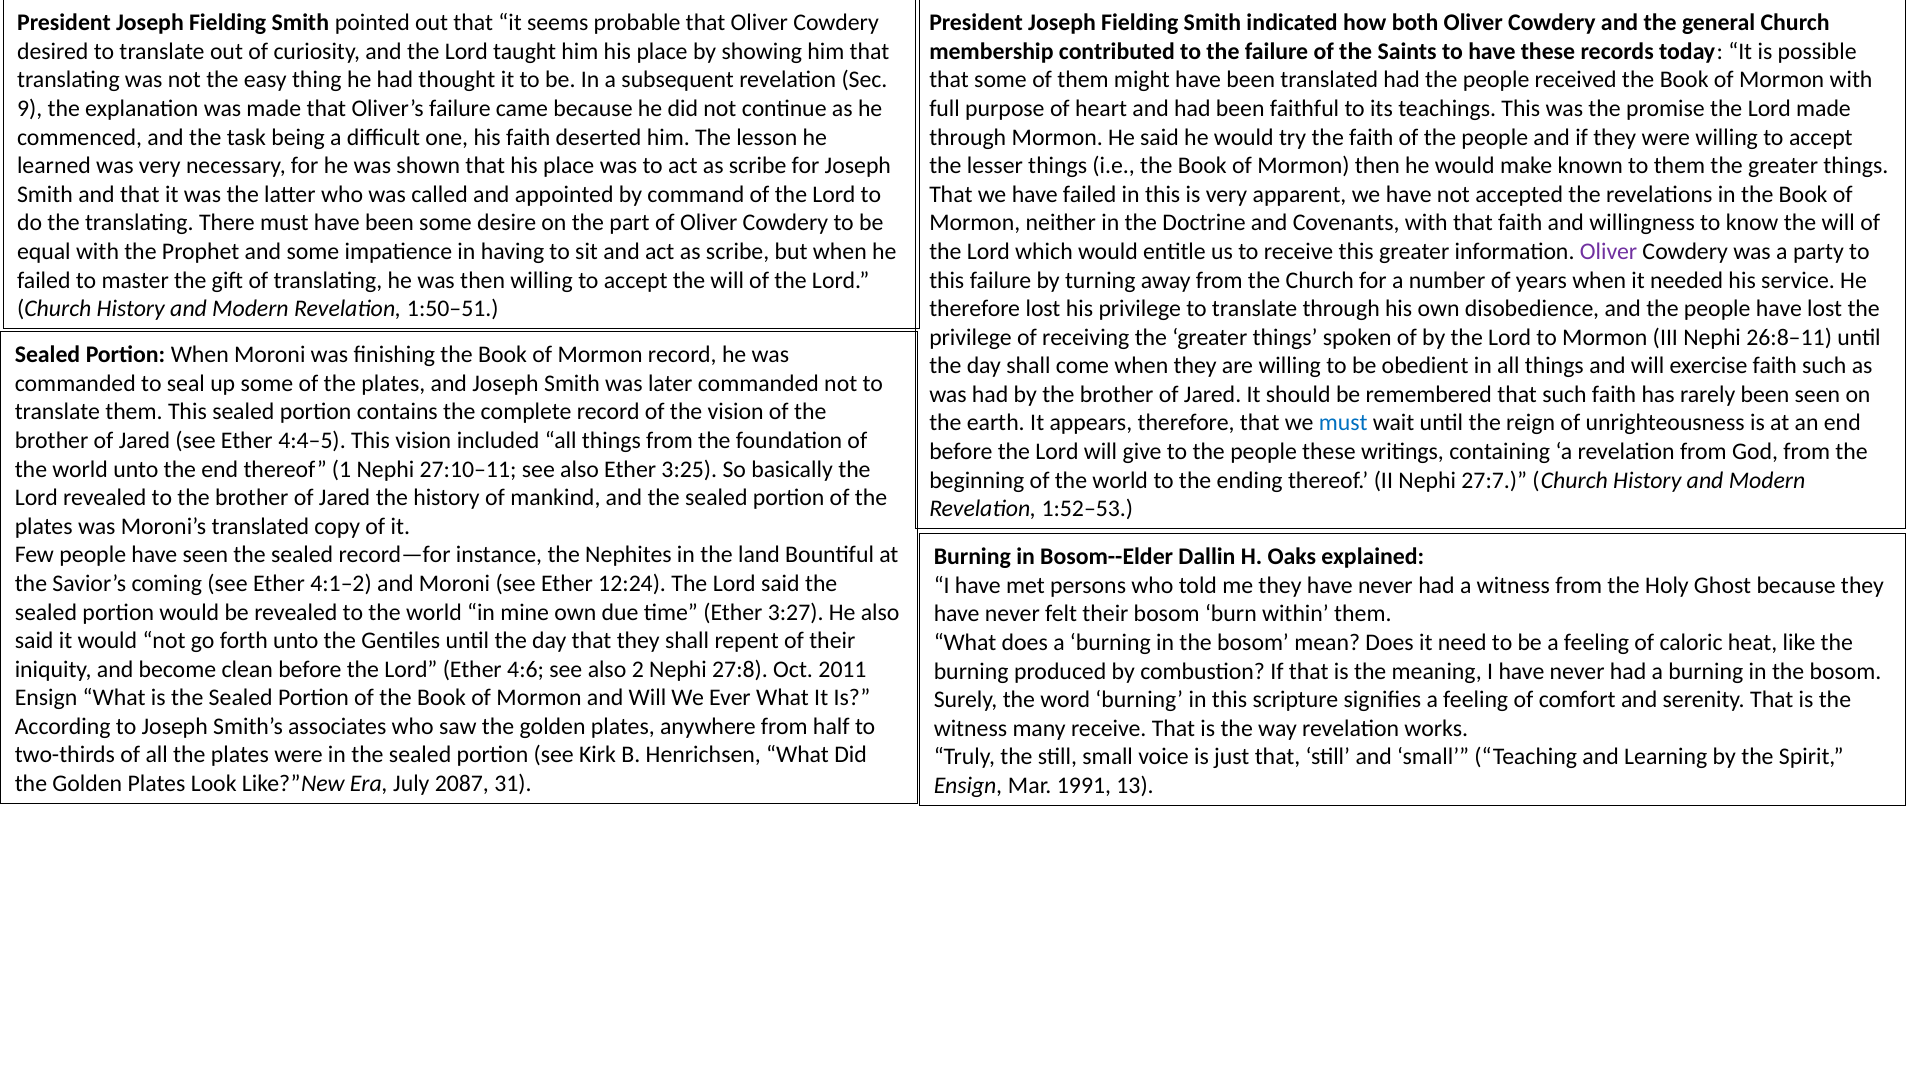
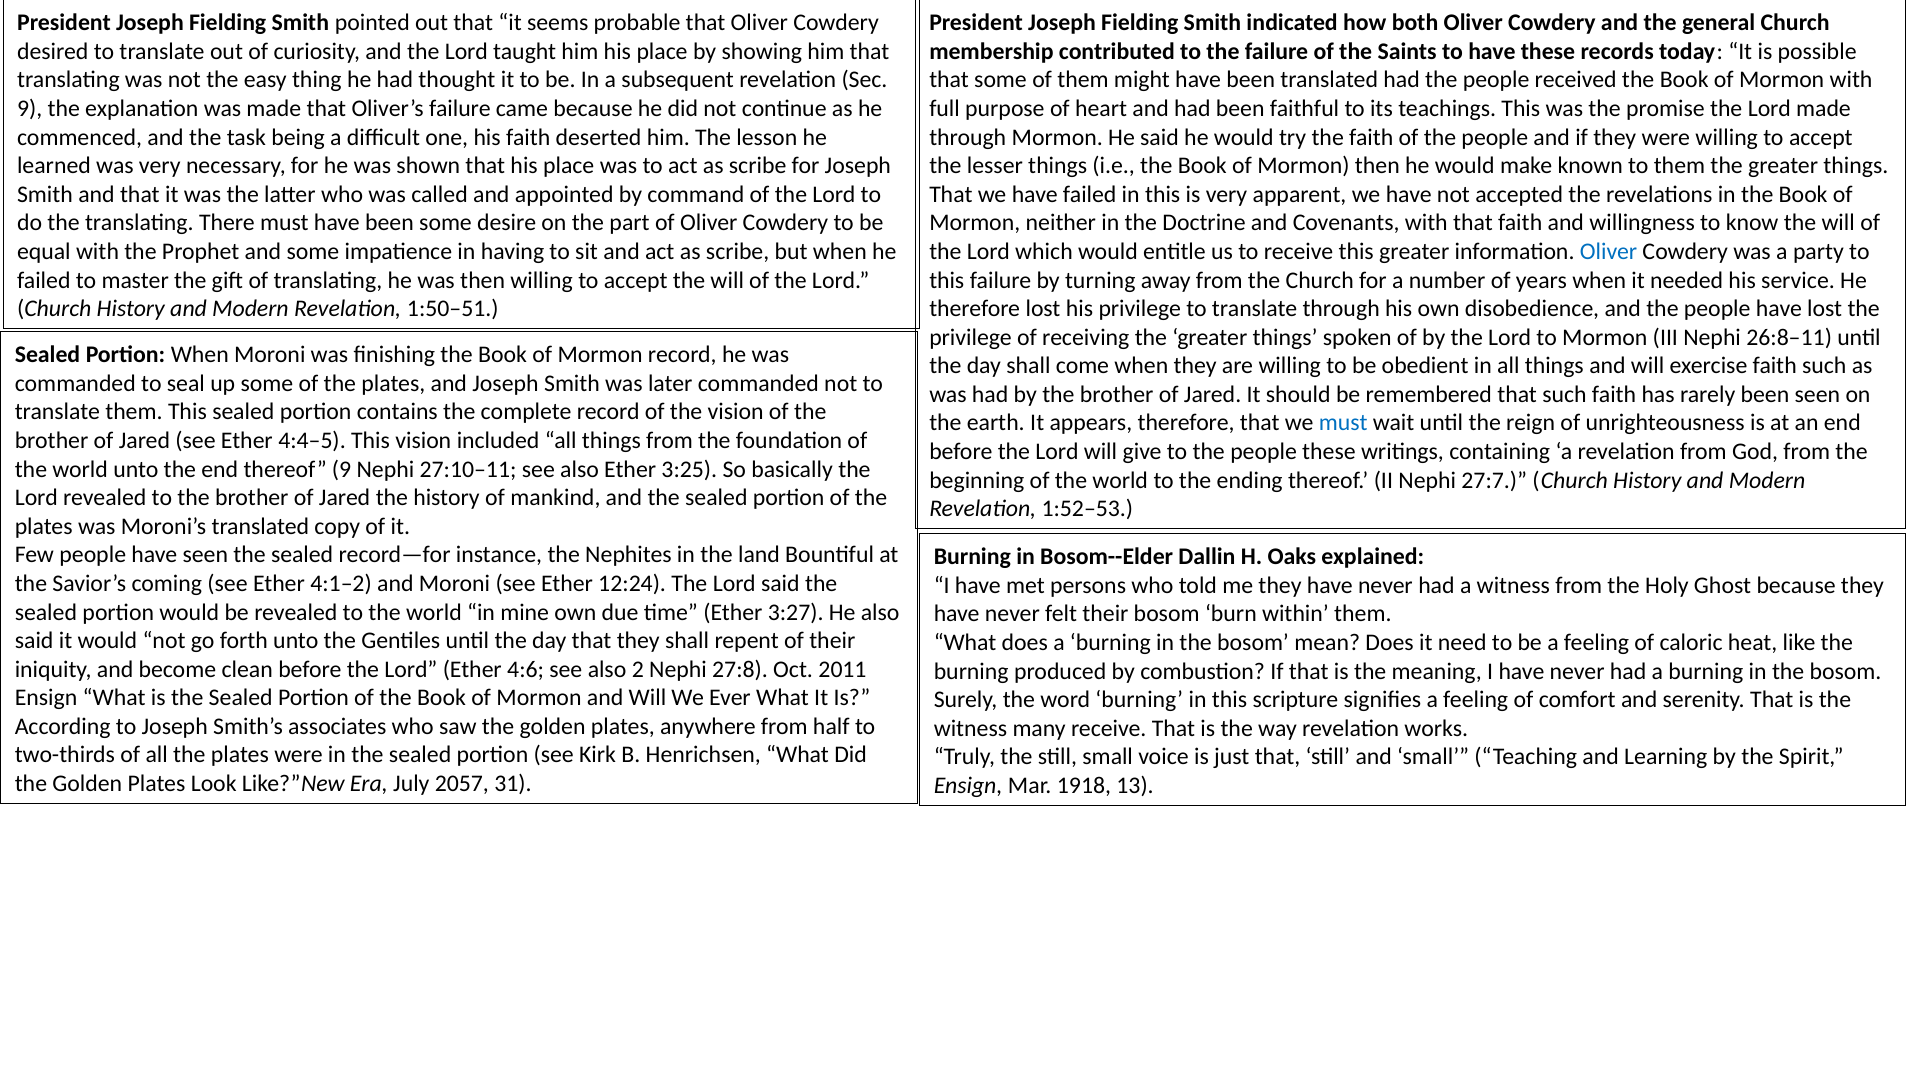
Oliver colour: purple -> blue (1609, 252)
thereof 1: 1 -> 9 (342, 469)
2087: 2087 -> 2057 (462, 784)
1991: 1991 -> 1918 (1084, 786)
